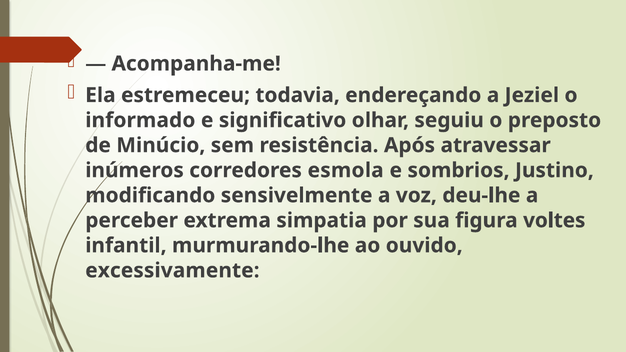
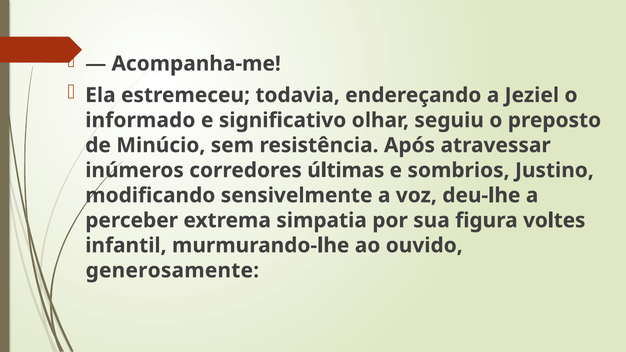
esmola: esmola -> últimas (346, 170)
excessivamente: excessivamente -> generosamente (172, 271)
